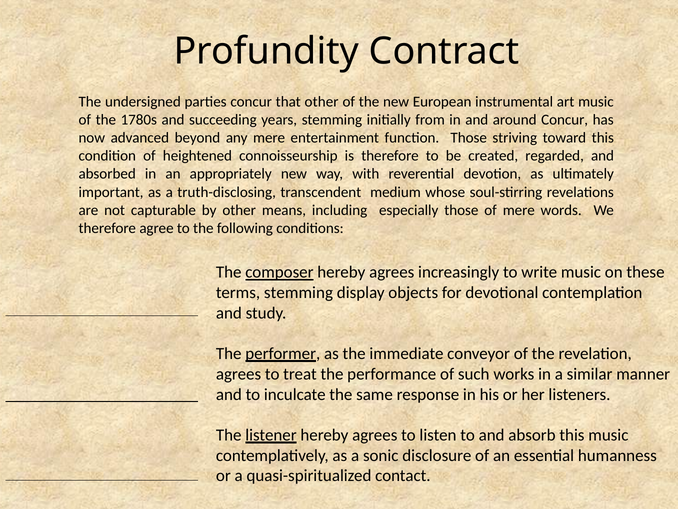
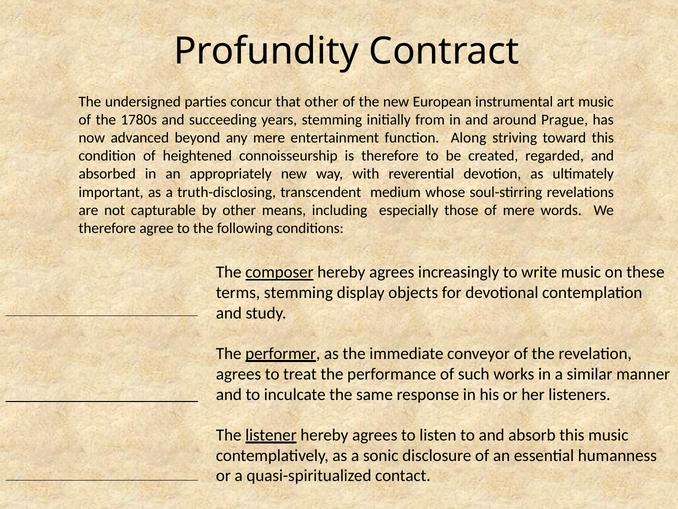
around Concur: Concur -> Prague (565, 120)
function Those: Those -> Along (469, 138)
